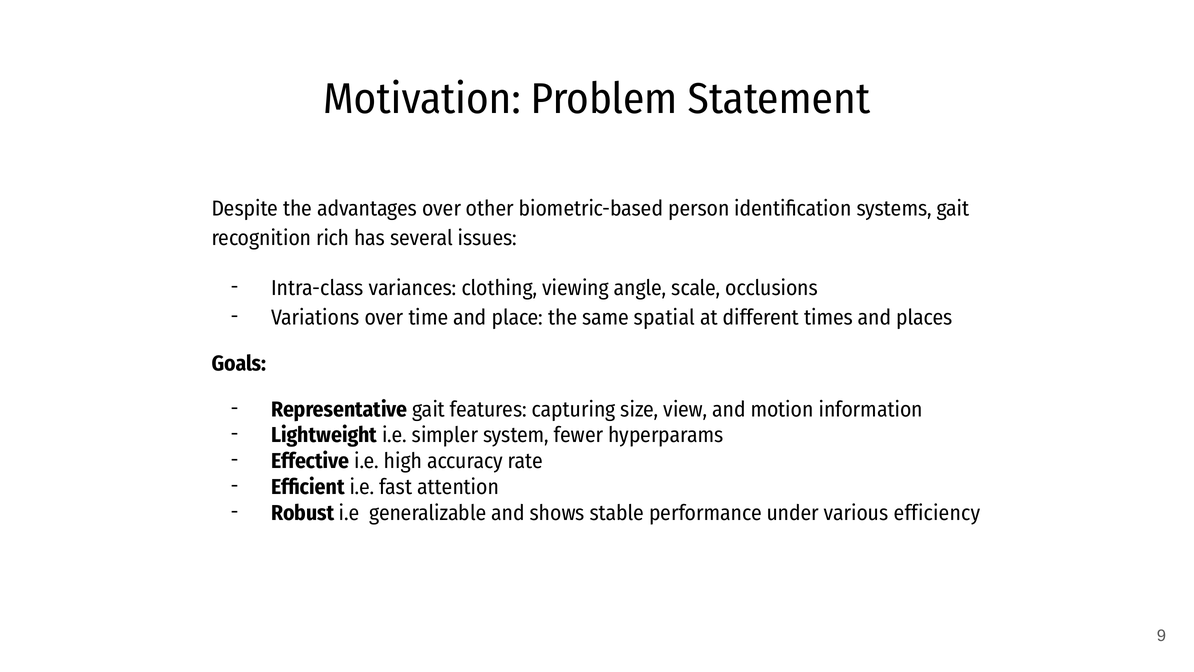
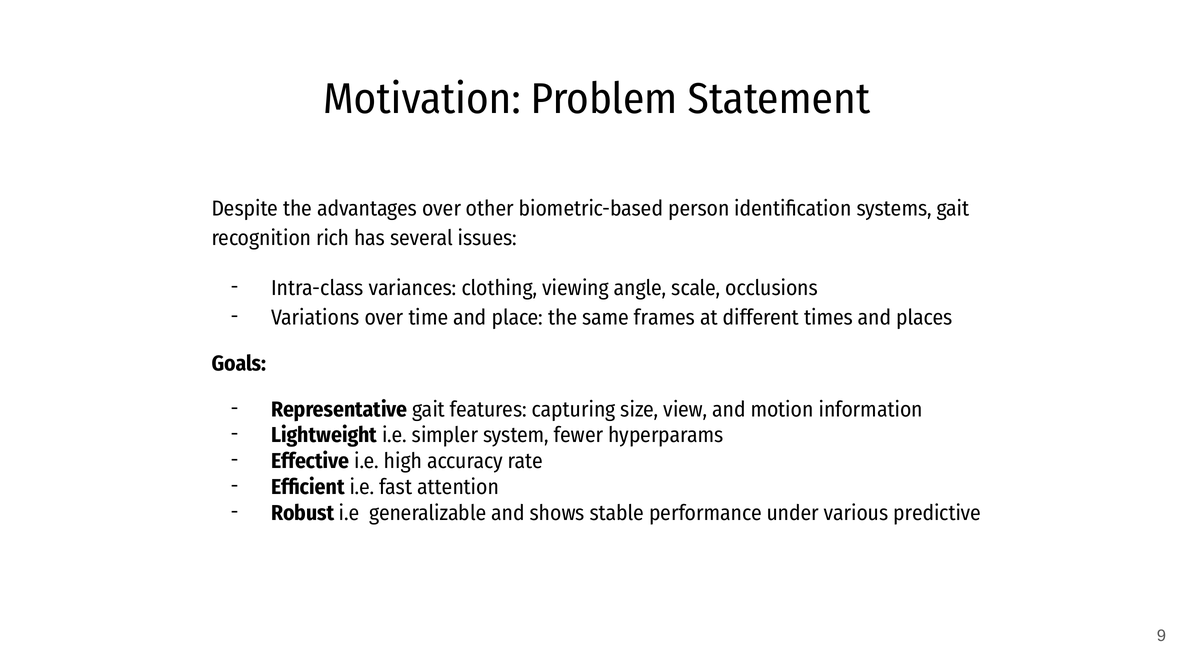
spatial: spatial -> frames (665, 318)
efficiency: efficiency -> predictive (937, 513)
